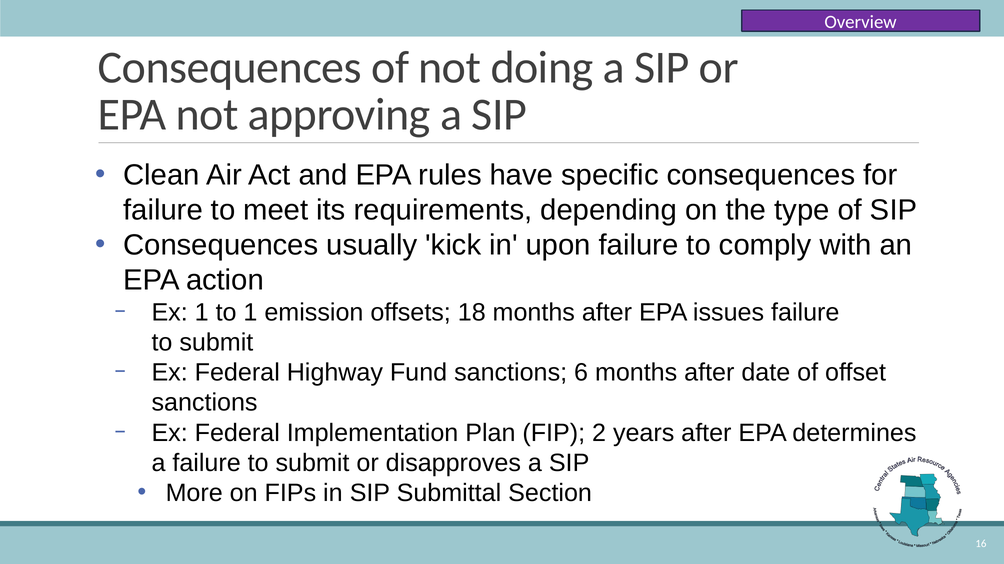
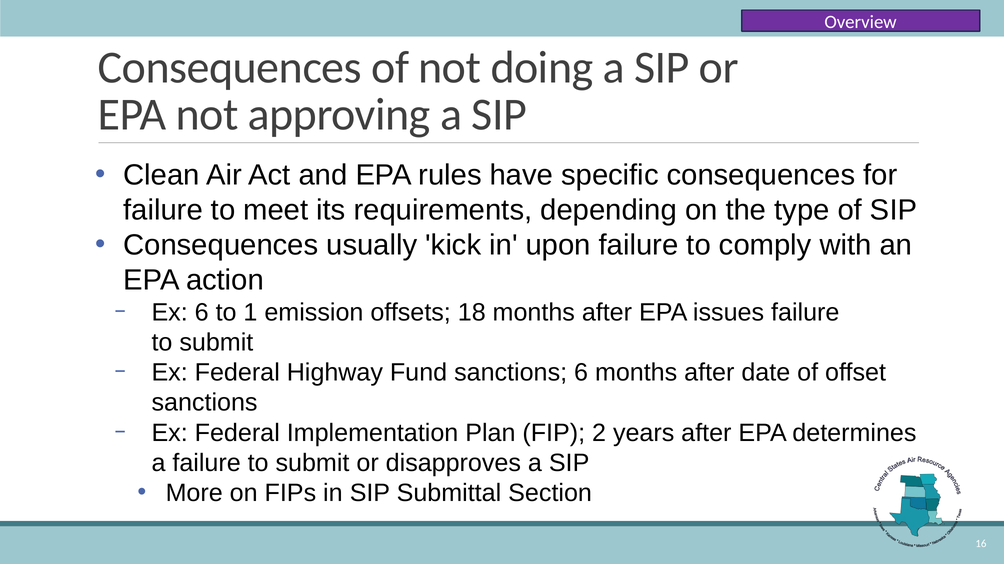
Ex 1: 1 -> 6 (202, 313)
